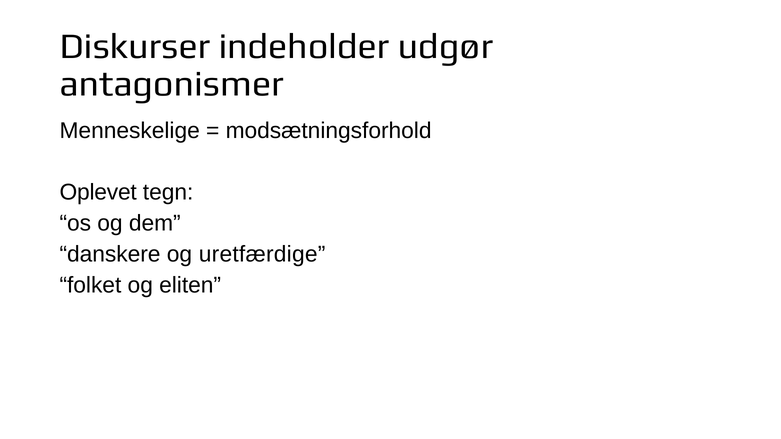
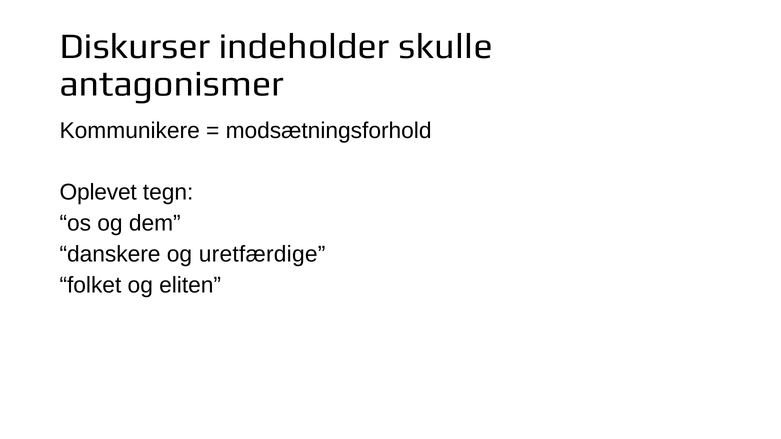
udgør: udgør -> skulle (445, 47)
Menneskelige: Menneskelige -> Kommunikere (130, 131)
